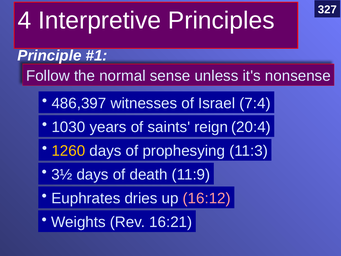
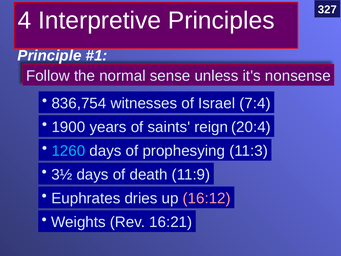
486,397: 486,397 -> 836,754 (79, 103)
1030: 1030 -> 1900 (68, 127)
1260 colour: yellow -> light blue (68, 151)
